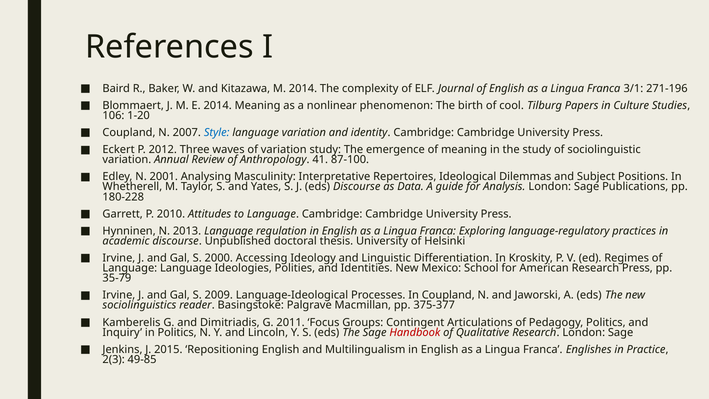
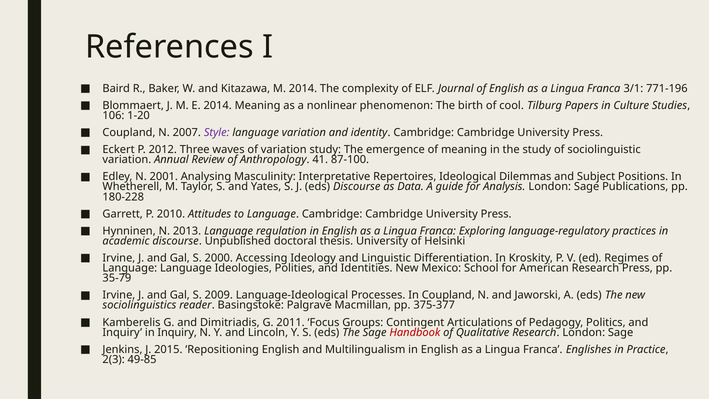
271-196: 271-196 -> 771-196 (667, 88)
Style colour: blue -> purple (217, 133)
in Politics: Politics -> Inquiry (177, 332)
